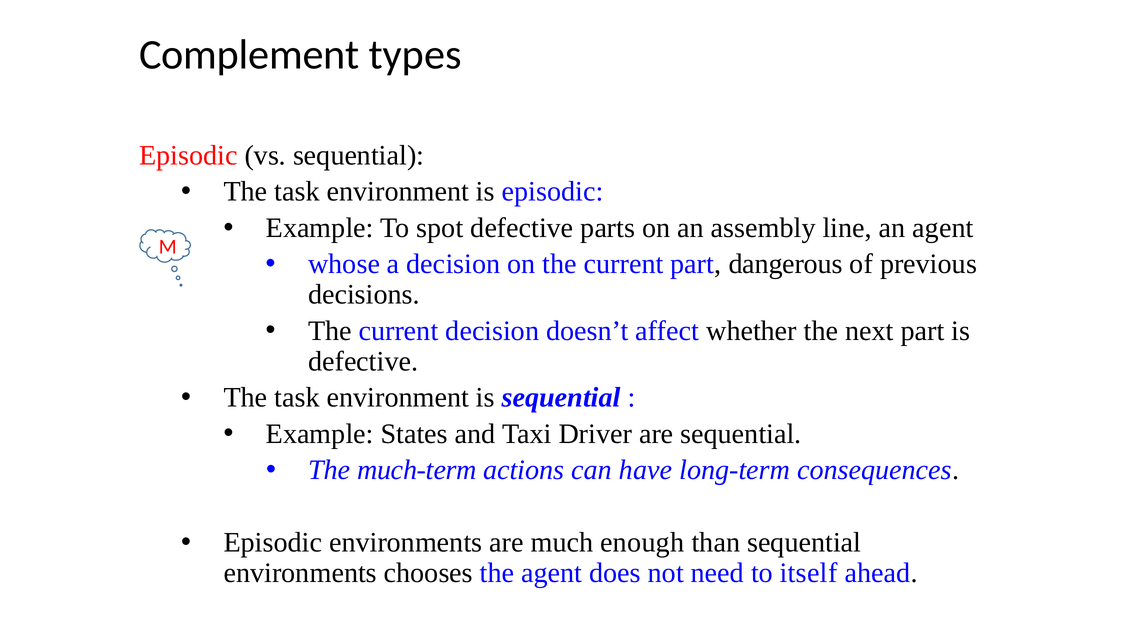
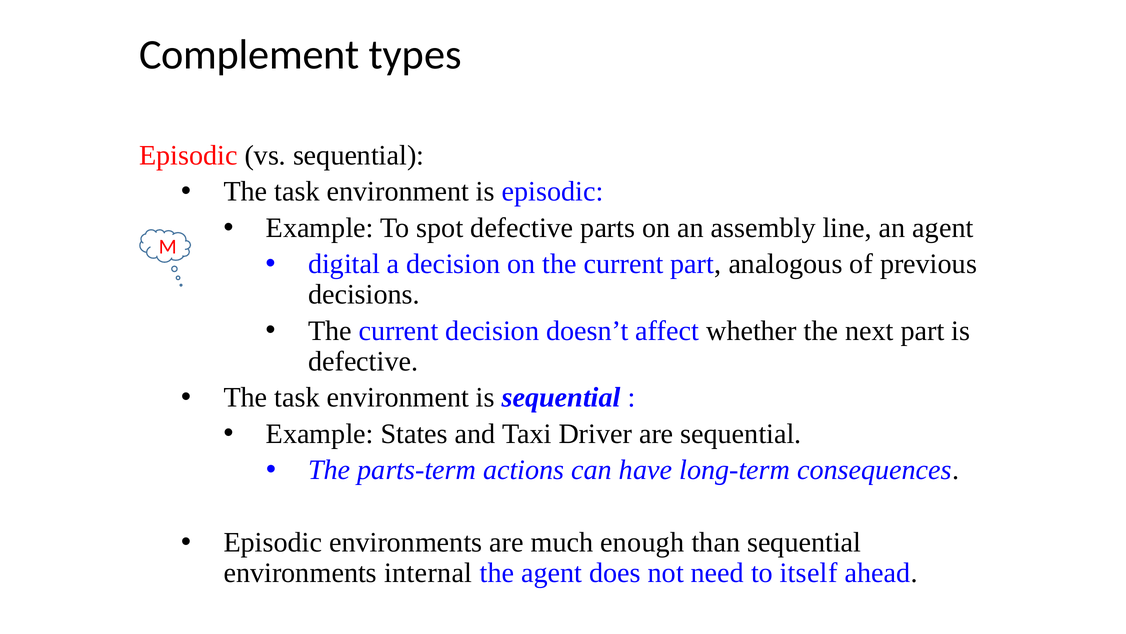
whose: whose -> digital (344, 264)
dangerous: dangerous -> analogous (785, 264)
much-term: much-term -> parts-term (417, 470)
chooses: chooses -> internal (428, 572)
